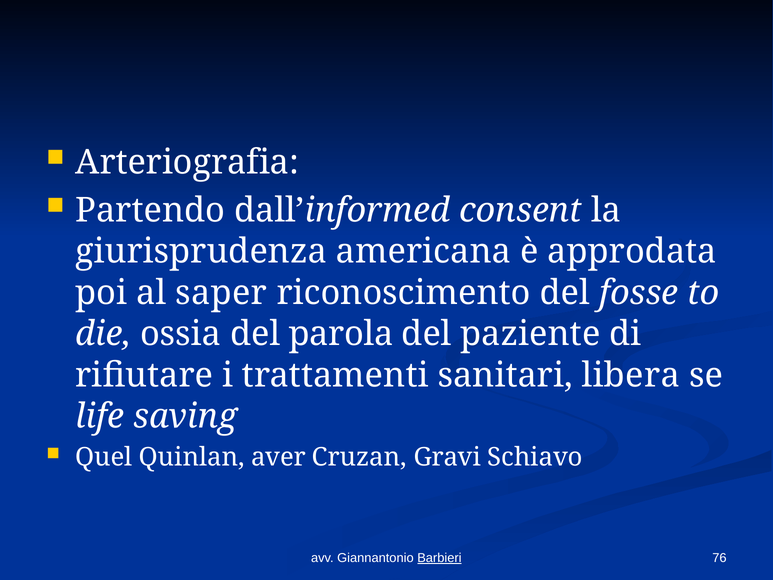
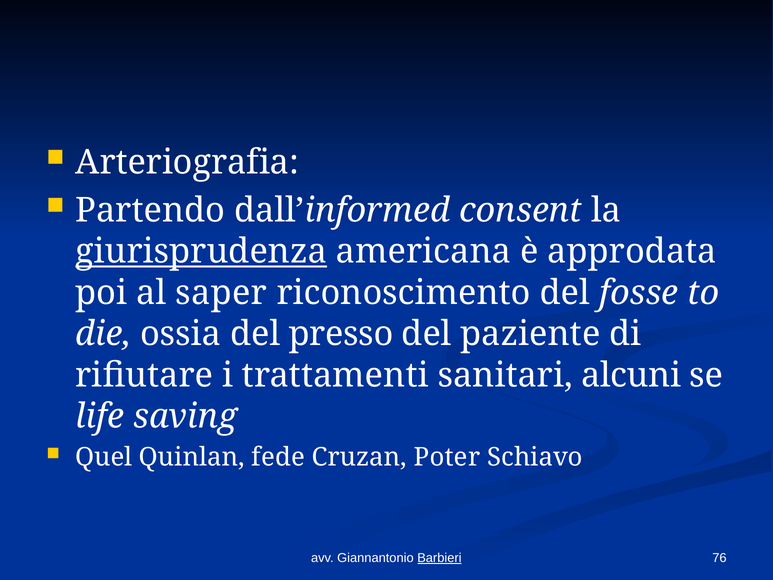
giurisprudenza underline: none -> present (201, 252)
parola: parola -> presso (341, 334)
libera: libera -> alcuni (631, 375)
aver: aver -> fede (278, 457)
Gravi: Gravi -> Poter (447, 457)
